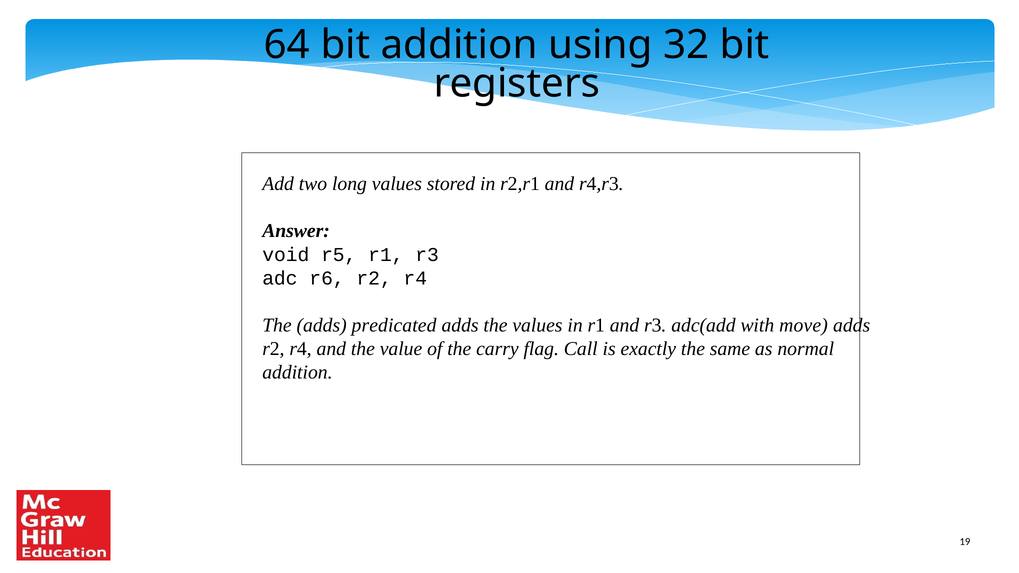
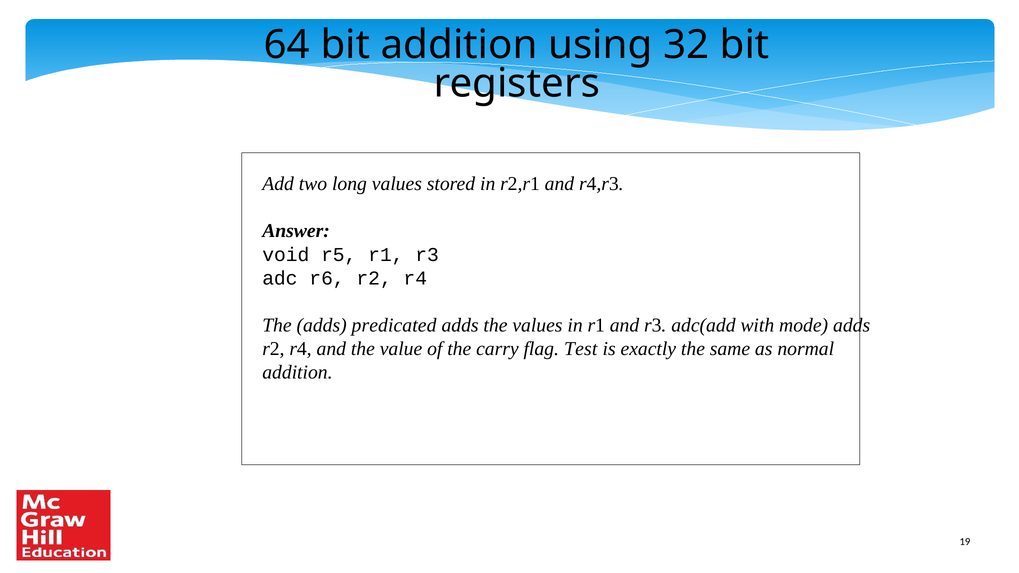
move: move -> mode (804, 325)
Call: Call -> Test (581, 349)
